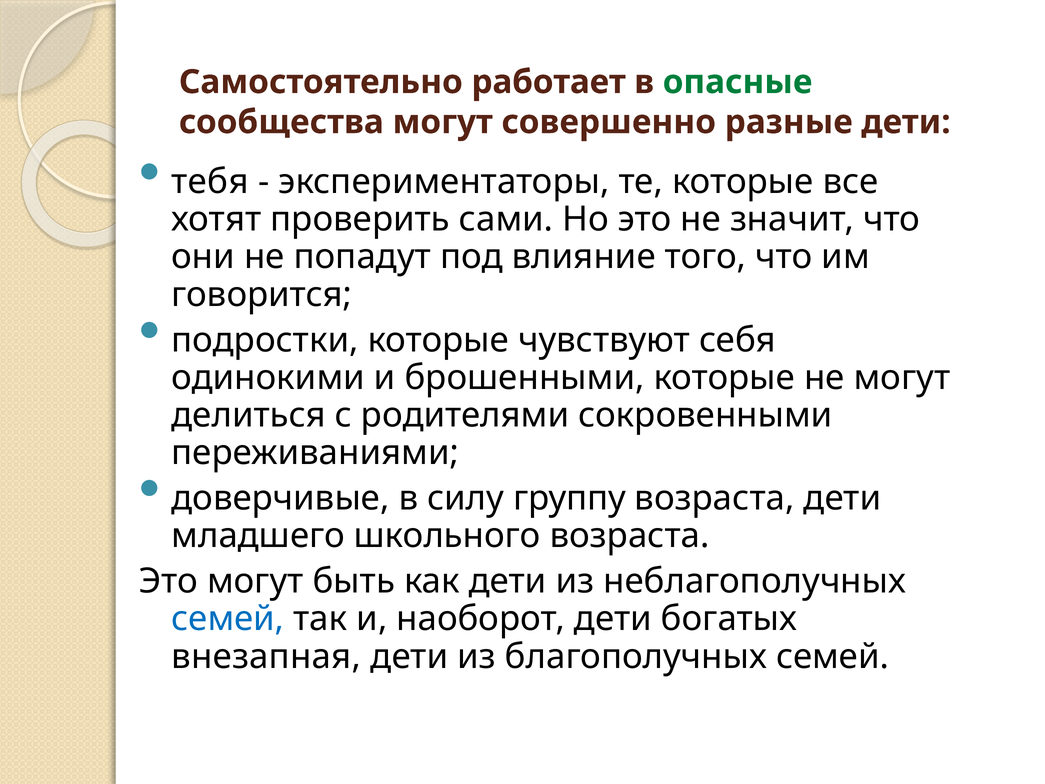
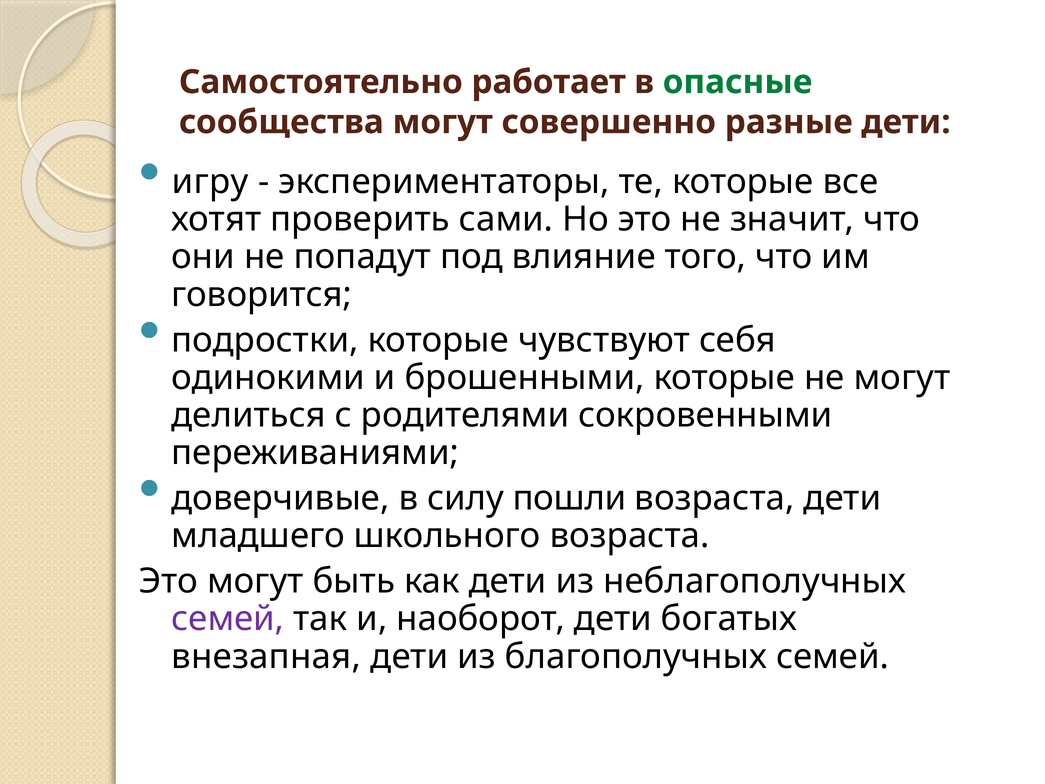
тебя: тебя -> игру (210, 182)
группу: группу -> пошли (569, 498)
семей colour: blue -> purple (228, 619)
